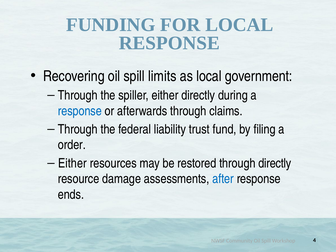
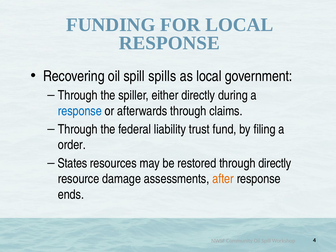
limits: limits -> spills (162, 76)
Either: Either -> States (72, 163)
after colour: blue -> orange (223, 179)
